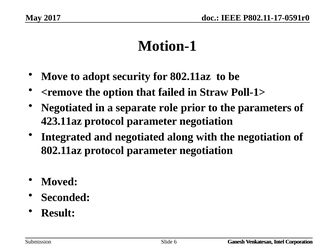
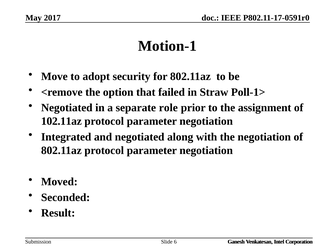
parameters: parameters -> assignment (265, 107)
423.11az: 423.11az -> 102.11az (61, 121)
